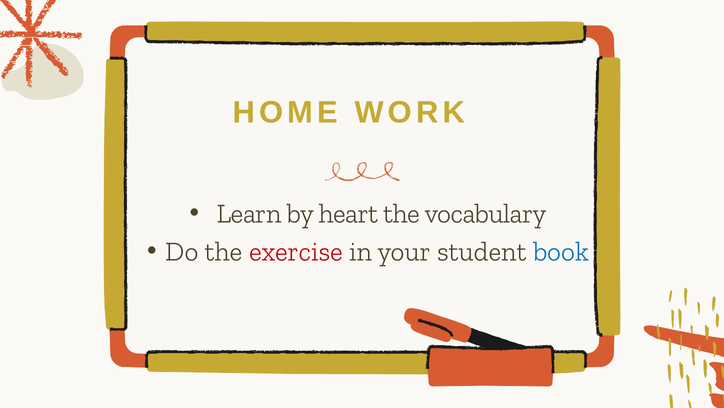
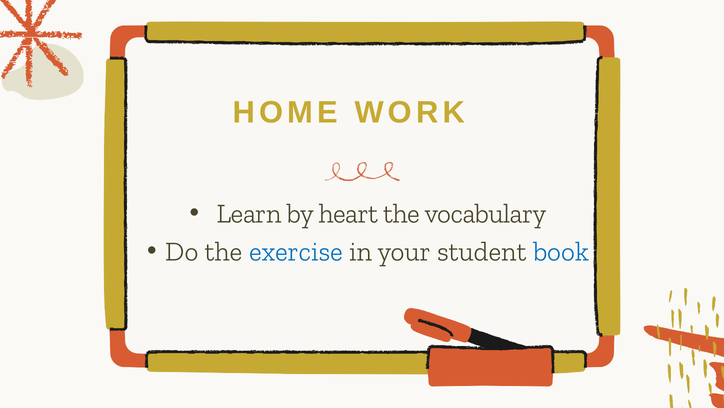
exercise colour: red -> blue (296, 251)
